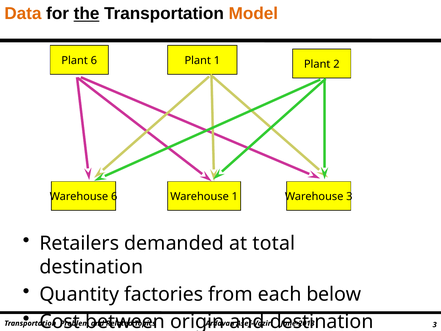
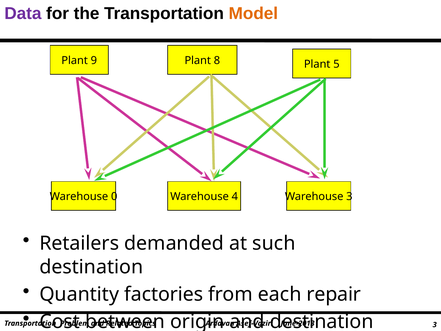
Data colour: orange -> purple (23, 14)
the underline: present -> none (87, 14)
Plant 6: 6 -> 9 (94, 61)
Plant 1: 1 -> 8 (217, 61)
2: 2 -> 5 (336, 64)
Warehouse 6: 6 -> 0 (114, 197)
Warehouse 1: 1 -> 4 (235, 197)
total: total -> such (274, 243)
below: below -> repair (334, 294)
